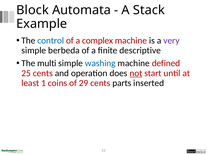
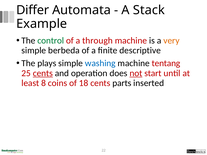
Block: Block -> Differ (33, 10)
control colour: blue -> green (51, 41)
complex: complex -> through (98, 41)
very colour: purple -> orange (171, 41)
multi: multi -> plays (47, 63)
defined: defined -> tentang (166, 63)
cents underline: none -> present (43, 73)
1: 1 -> 8 (44, 83)
29: 29 -> 18 (84, 83)
